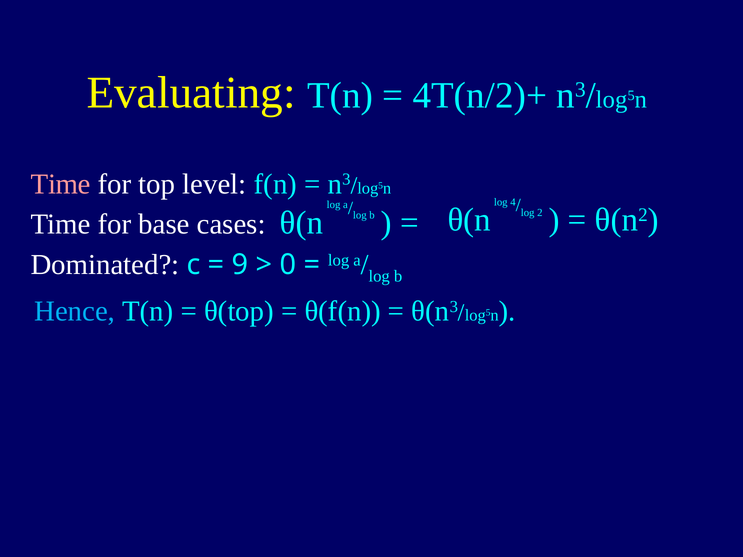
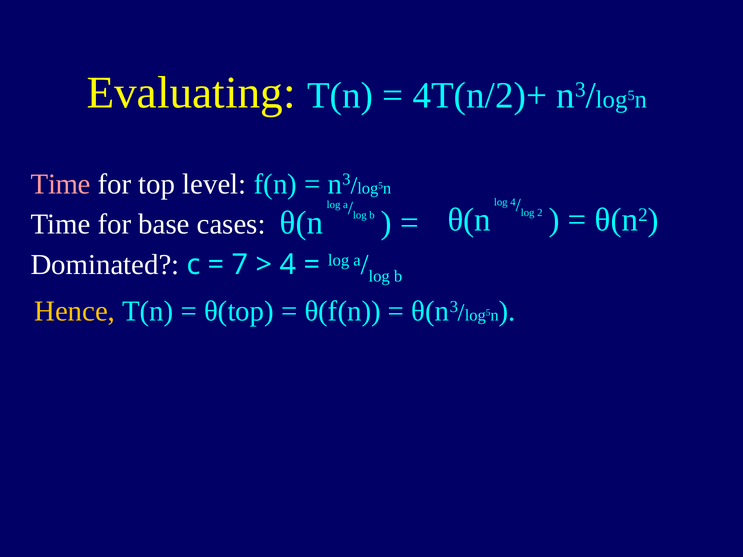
9: 9 -> 7 (240, 265)
0: 0 -> 4 (288, 265)
Hence colour: light blue -> yellow (75, 311)
